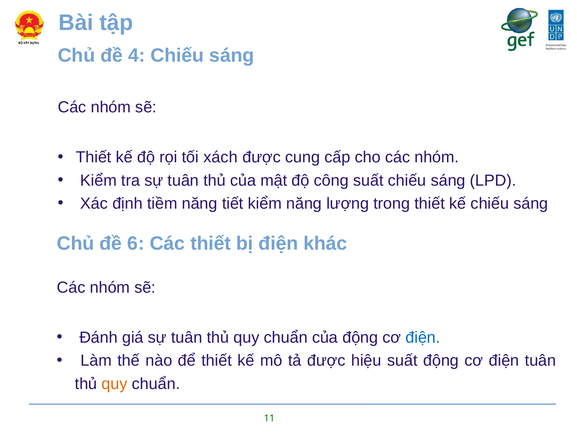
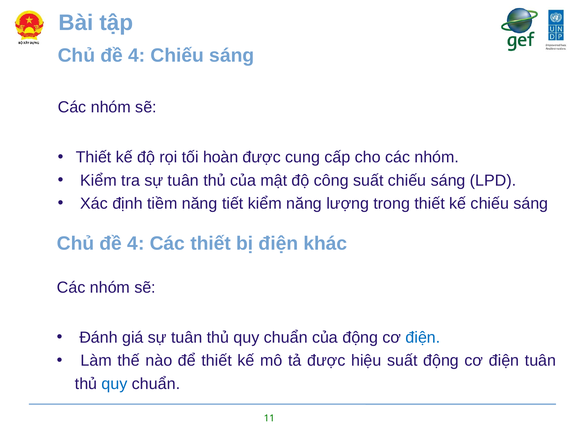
xách: xách -> hoàn (221, 157)
6: 6 -> 4 (136, 243)
quy colour: orange -> blue (115, 384)
